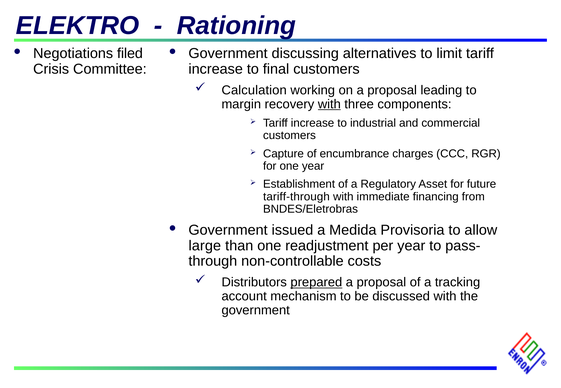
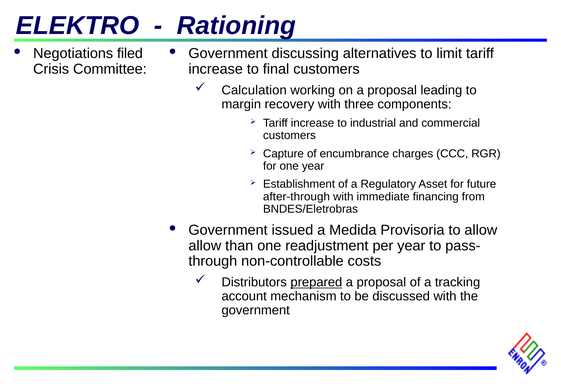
with underline: present -> none (329, 104)
tariff-through: tariff-through -> after-through (296, 197)
large: large -> allow (205, 246)
